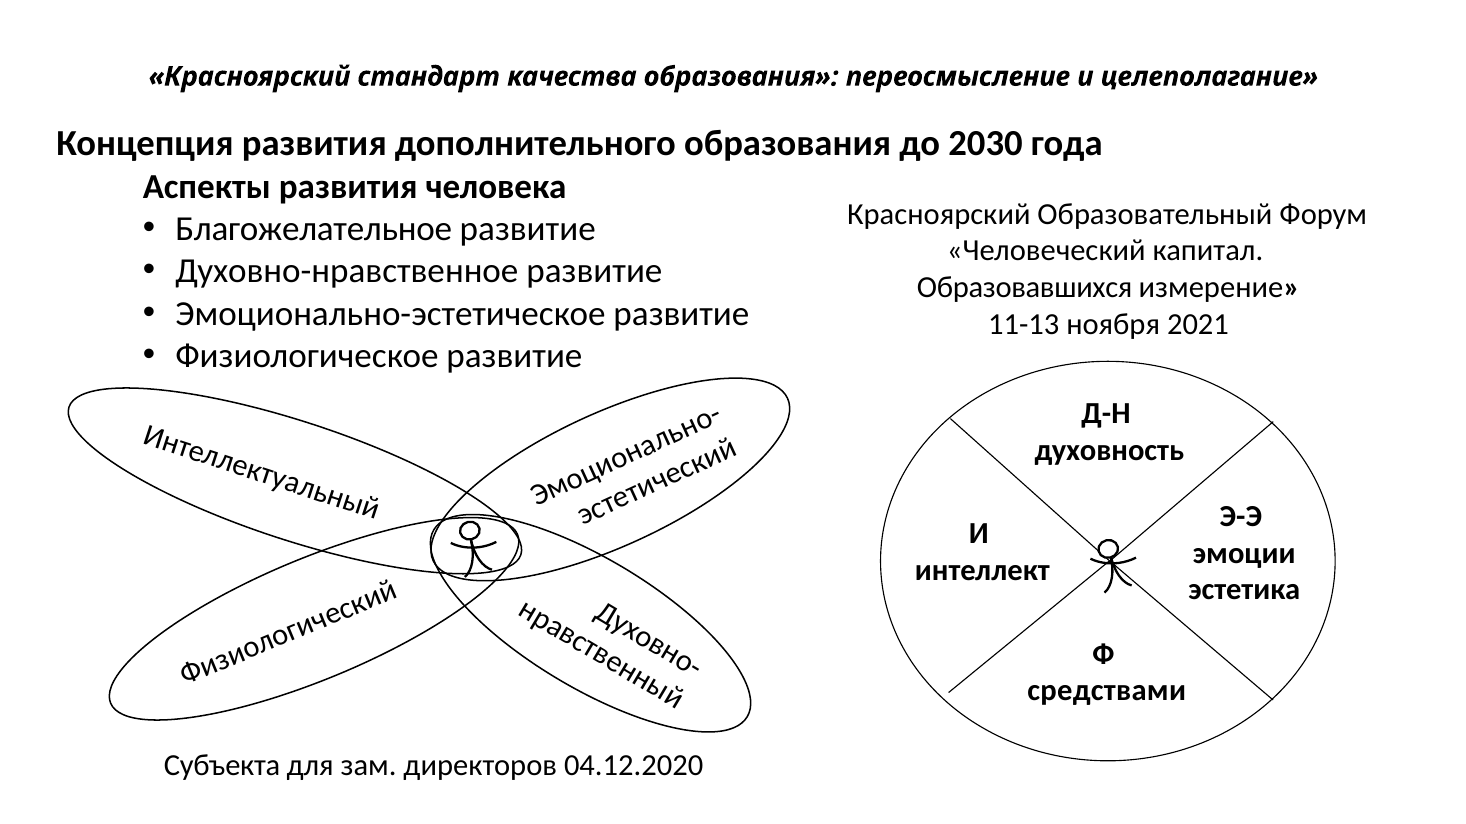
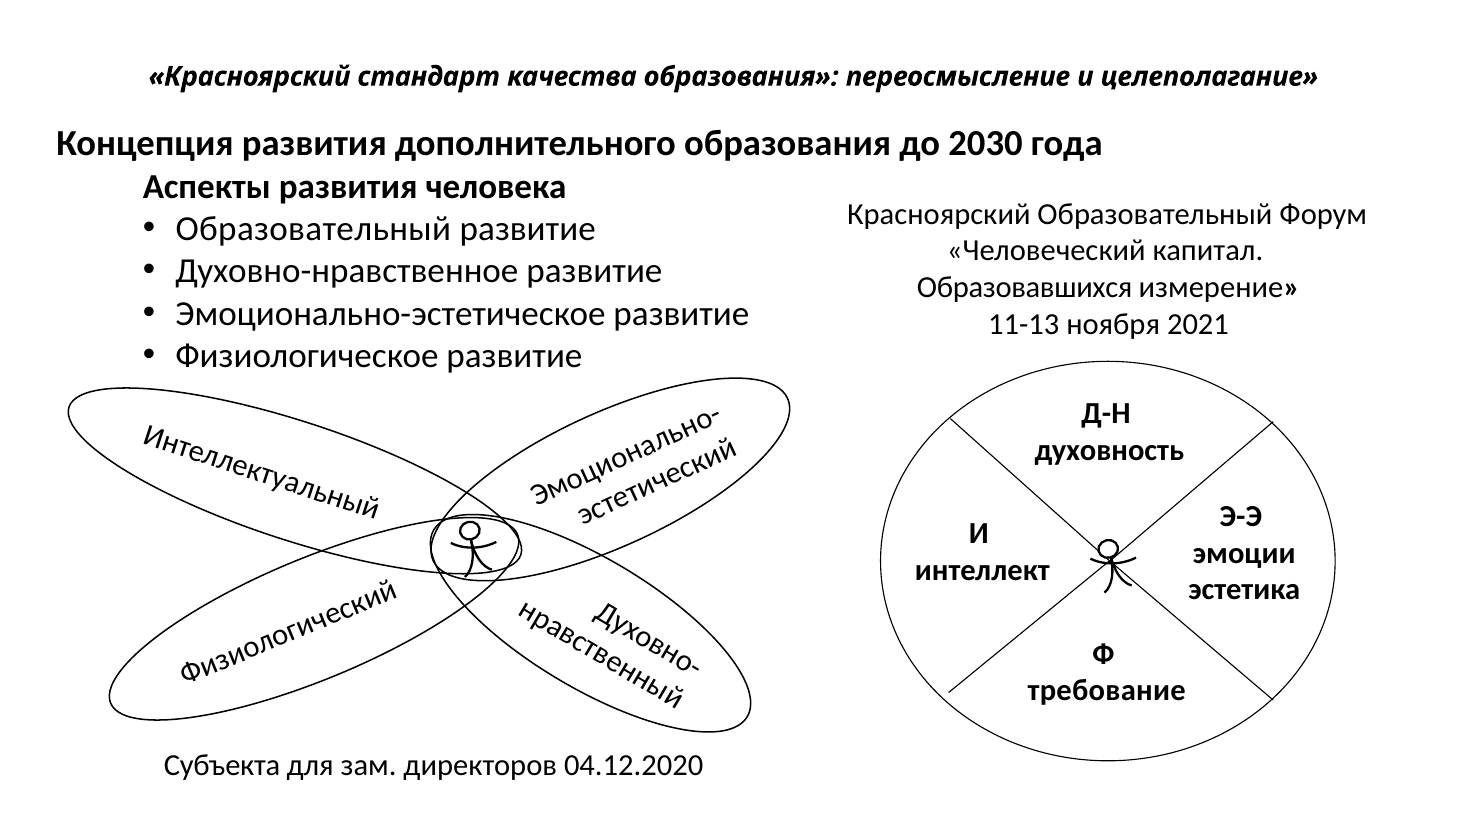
Благожелательное: Благожелательное -> Образовательный (313, 229)
средствами: средствами -> требование (1107, 691)
